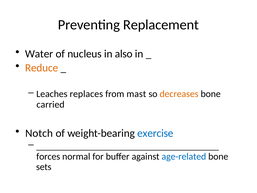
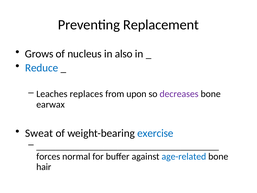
Water: Water -> Grows (39, 54)
Reduce colour: orange -> blue (42, 68)
mast: mast -> upon (136, 94)
decreases colour: orange -> purple (179, 94)
carried: carried -> earwax (51, 104)
Notch: Notch -> Sweat (39, 133)
sets: sets -> hair (44, 167)
